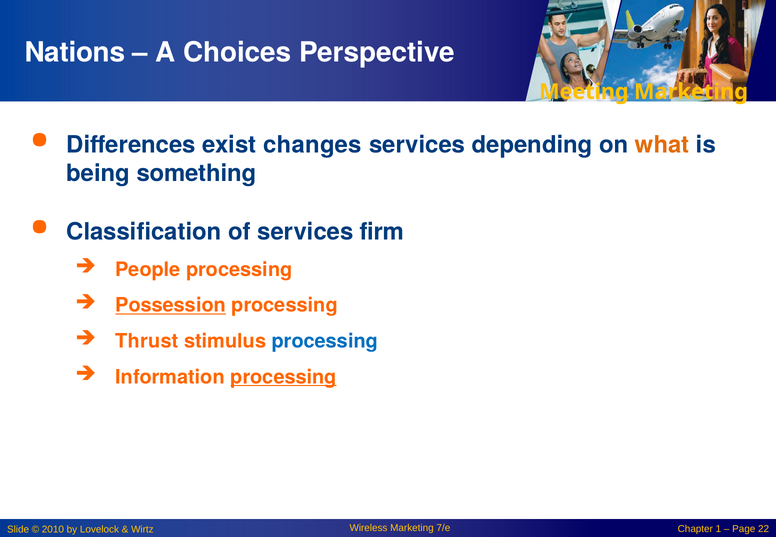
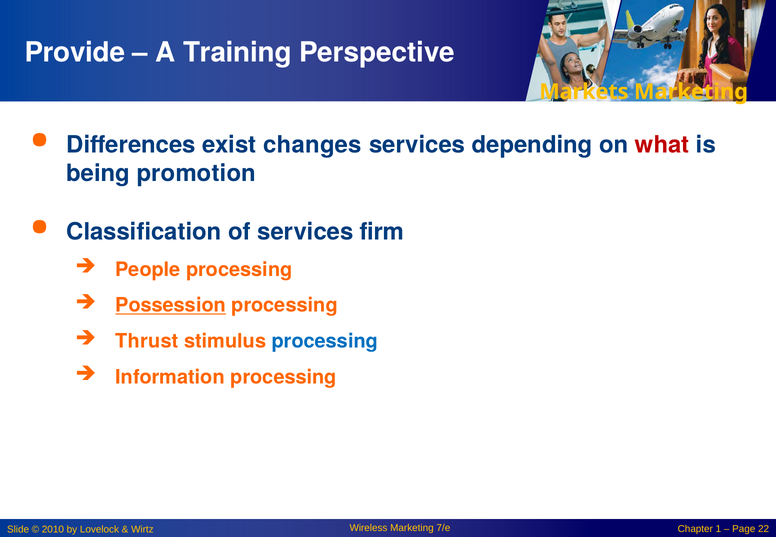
Nations: Nations -> Provide (75, 53)
Choices: Choices -> Training (237, 53)
Meeting: Meeting -> Markets (584, 92)
what colour: orange -> red (662, 145)
something: something -> promotion (196, 173)
processing underline: present -> none (284, 377)
